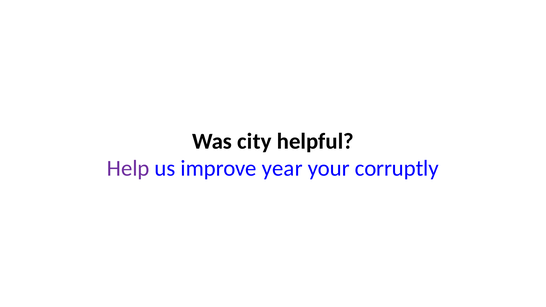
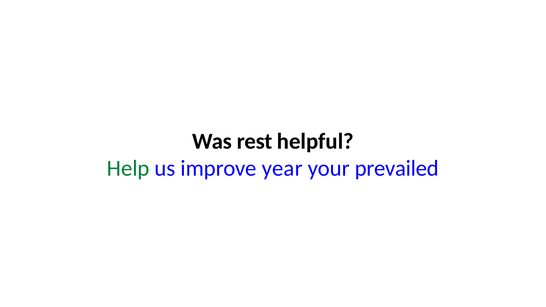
city: city -> rest (255, 141)
Help colour: purple -> green (128, 169)
corruptly: corruptly -> prevailed (397, 169)
